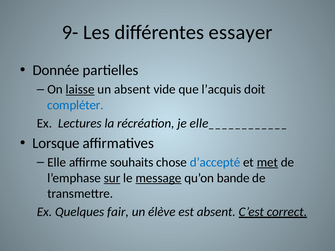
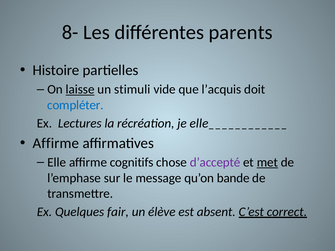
9-: 9- -> 8- (70, 32)
essayer: essayer -> parents (241, 32)
Donnée: Donnée -> Histoire (56, 70)
un absent: absent -> stimuli (132, 90)
Lorsque: Lorsque -> Affirme (56, 143)
souhaits: souhaits -> cognitifs (132, 163)
d’accepté colour: blue -> purple (215, 163)
sur underline: present -> none (112, 178)
message underline: present -> none (159, 178)
